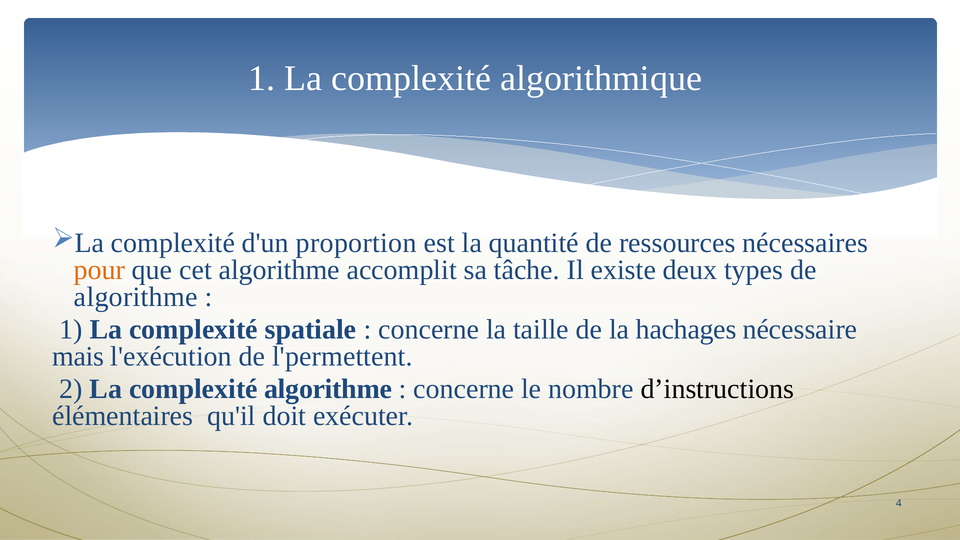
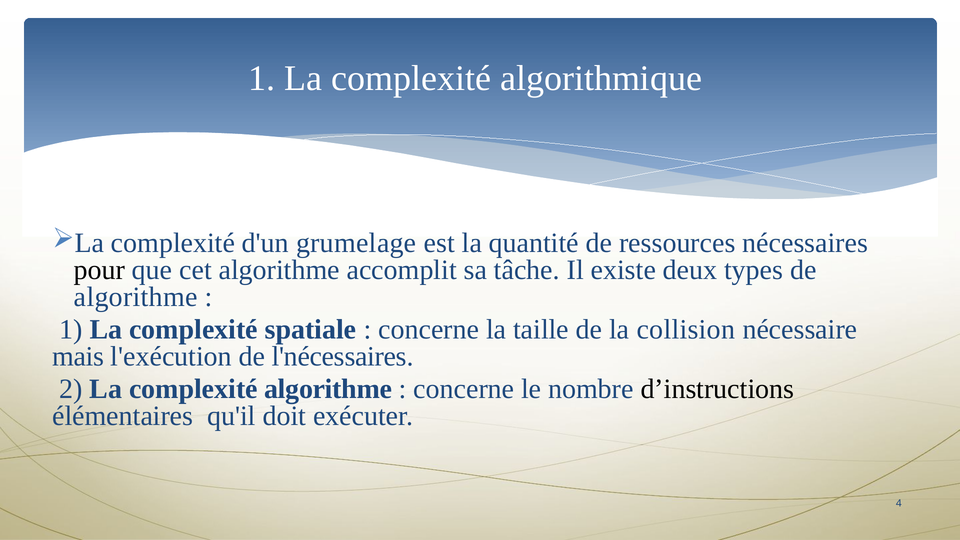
proportion: proportion -> grumelage (356, 243)
pour colour: orange -> black (99, 270)
hachages: hachages -> collision (686, 330)
l'permettent: l'permettent -> l'nécessaires (343, 356)
